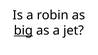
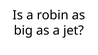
big underline: present -> none (23, 31)
